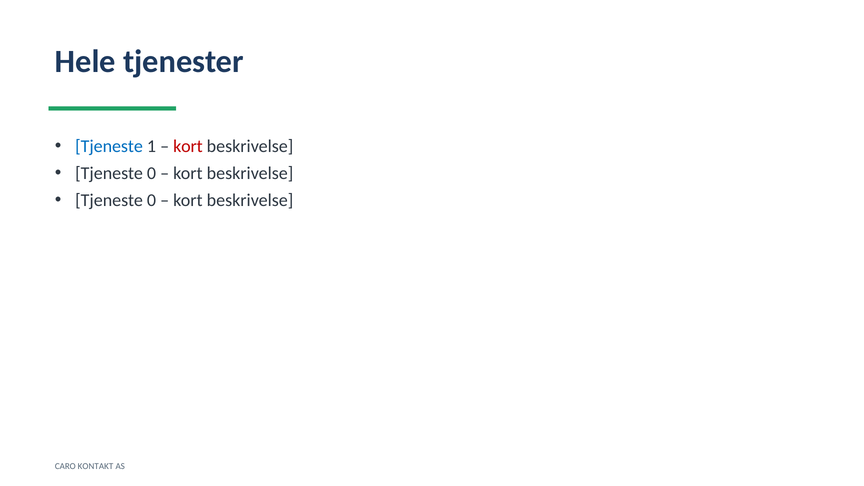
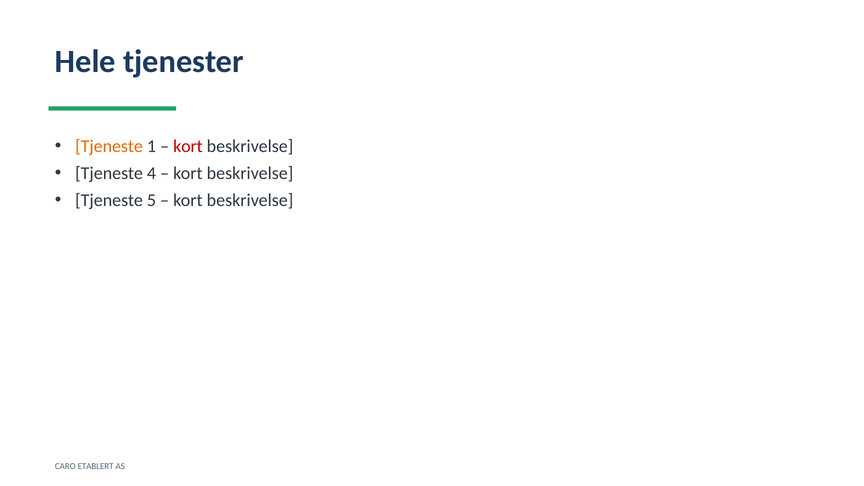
Tjeneste colour: blue -> orange (109, 146)
0: 0 -> 4 (151, 173)
0: 0 -> 5 (151, 200)
KONTAKT: KONTAKT -> ETABLERT (96, 466)
